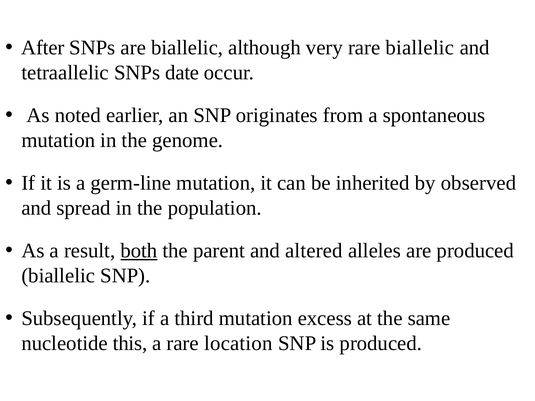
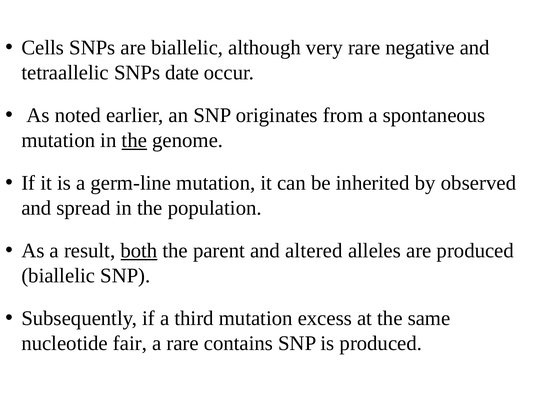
After: After -> Cells (43, 48)
rare biallelic: biallelic -> negative (420, 48)
the underline: none -> present (134, 140)
this: this -> fair (130, 343)
location: location -> contains (238, 343)
